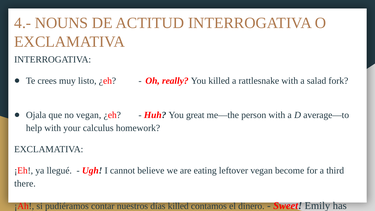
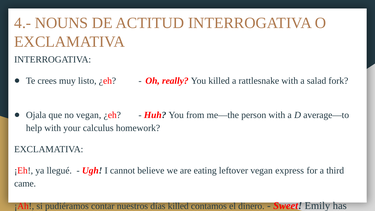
great: great -> from (195, 115)
become: become -> express (290, 170)
there: there -> came (25, 183)
